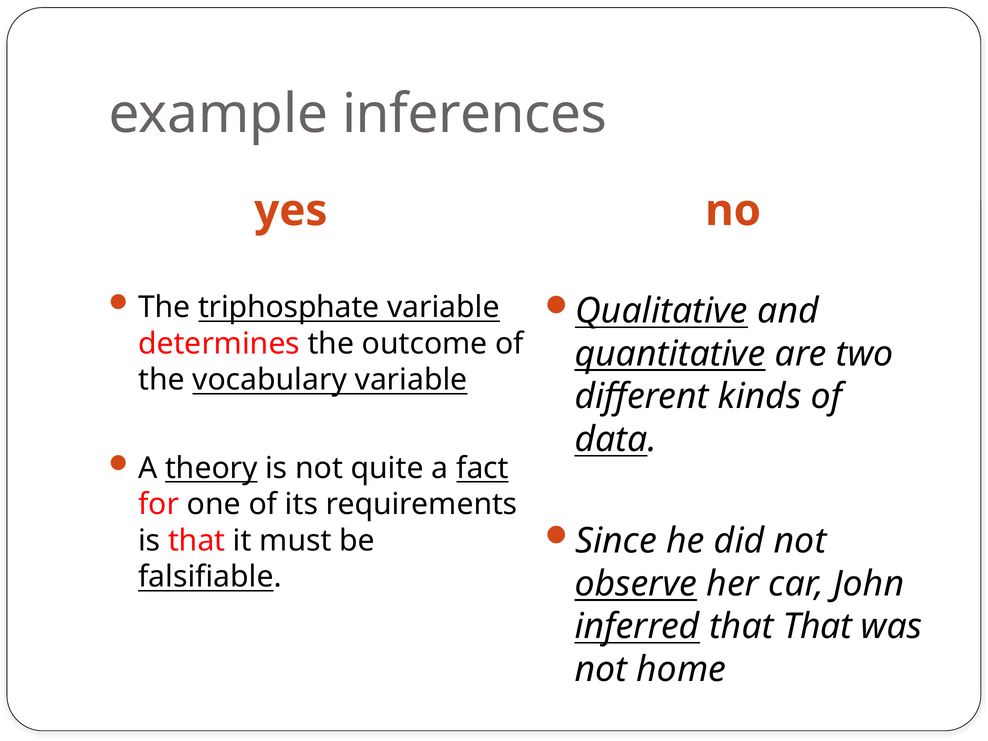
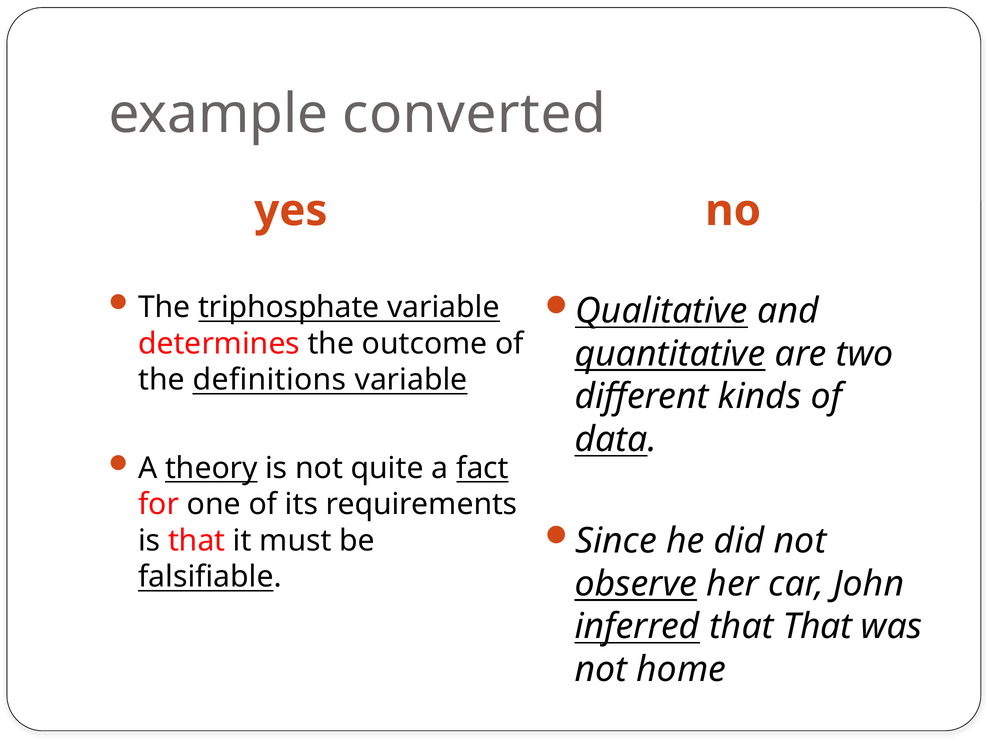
inferences: inferences -> converted (474, 114)
vocabulary: vocabulary -> definitions (270, 380)
